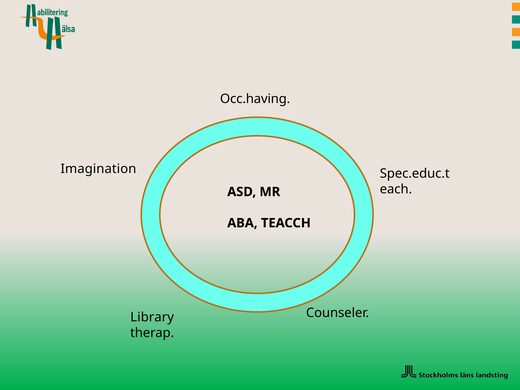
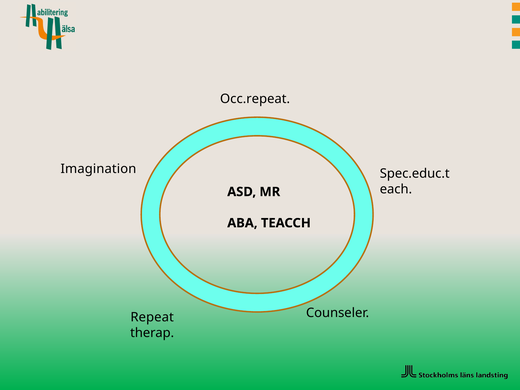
Occ.having: Occ.having -> Occ.repeat (255, 99)
Library: Library -> Repeat (152, 317)
